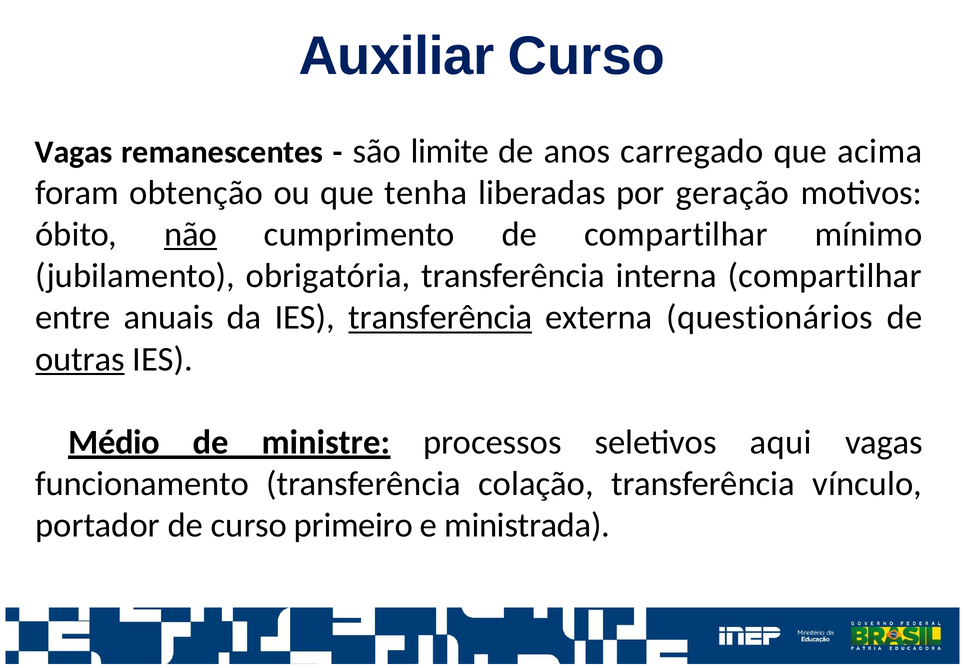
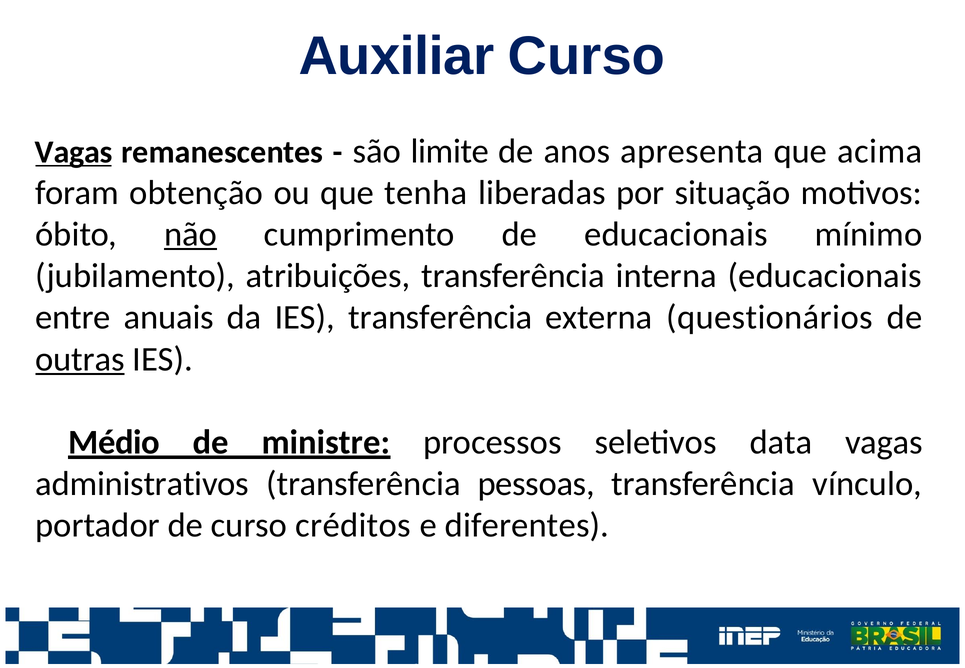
Vagas underline: none -> present (74, 152)
carregado: carregado -> apresenta (692, 151)
geração: geração -> situação (733, 193)
de compartilhar: compartilhar -> educacionais (676, 234)
obrigatória: obrigatória -> atribuições (328, 276)
interna compartilhar: compartilhar -> educacionais (825, 276)
transferência underline: present -> none (440, 318)
aqui: aqui -> data (781, 442)
funcionamento: funcionamento -> administrativos (142, 484)
colação: colação -> pessoas (536, 484)
primeiro: primeiro -> créditos (353, 525)
ministrada: ministrada -> diferentes (527, 525)
